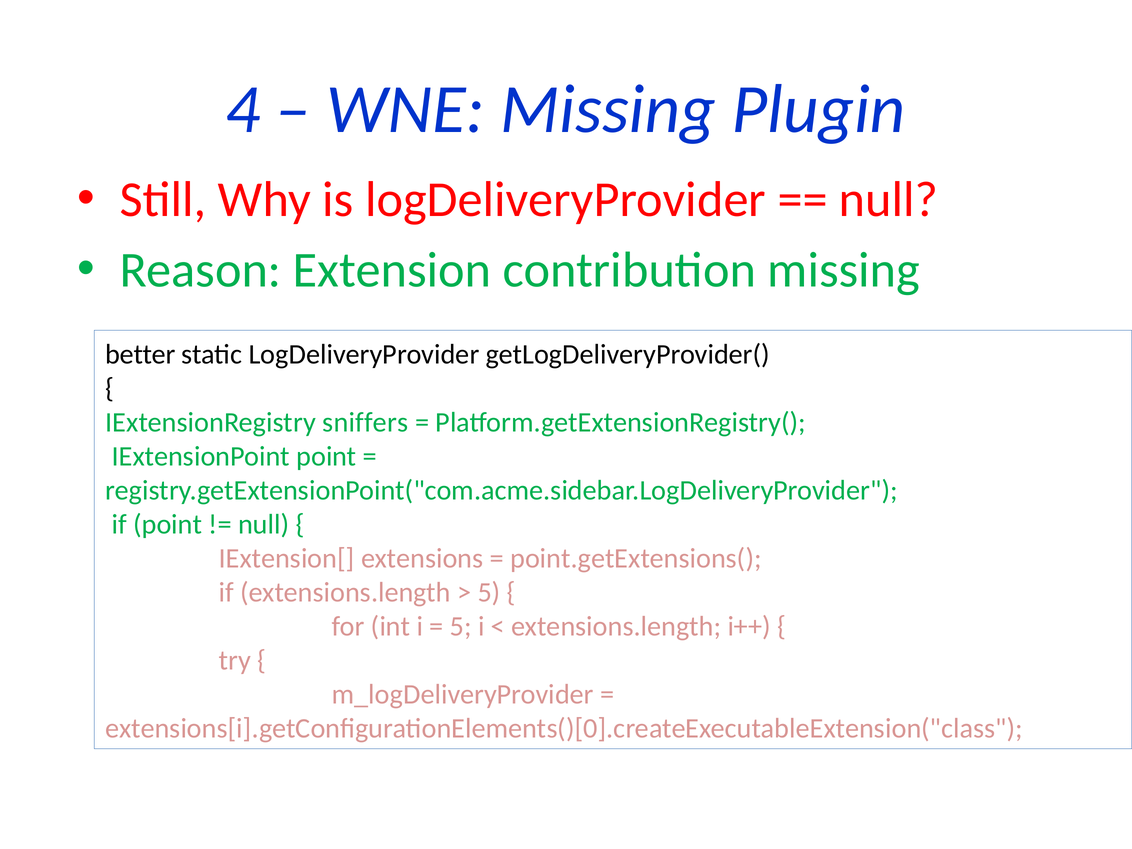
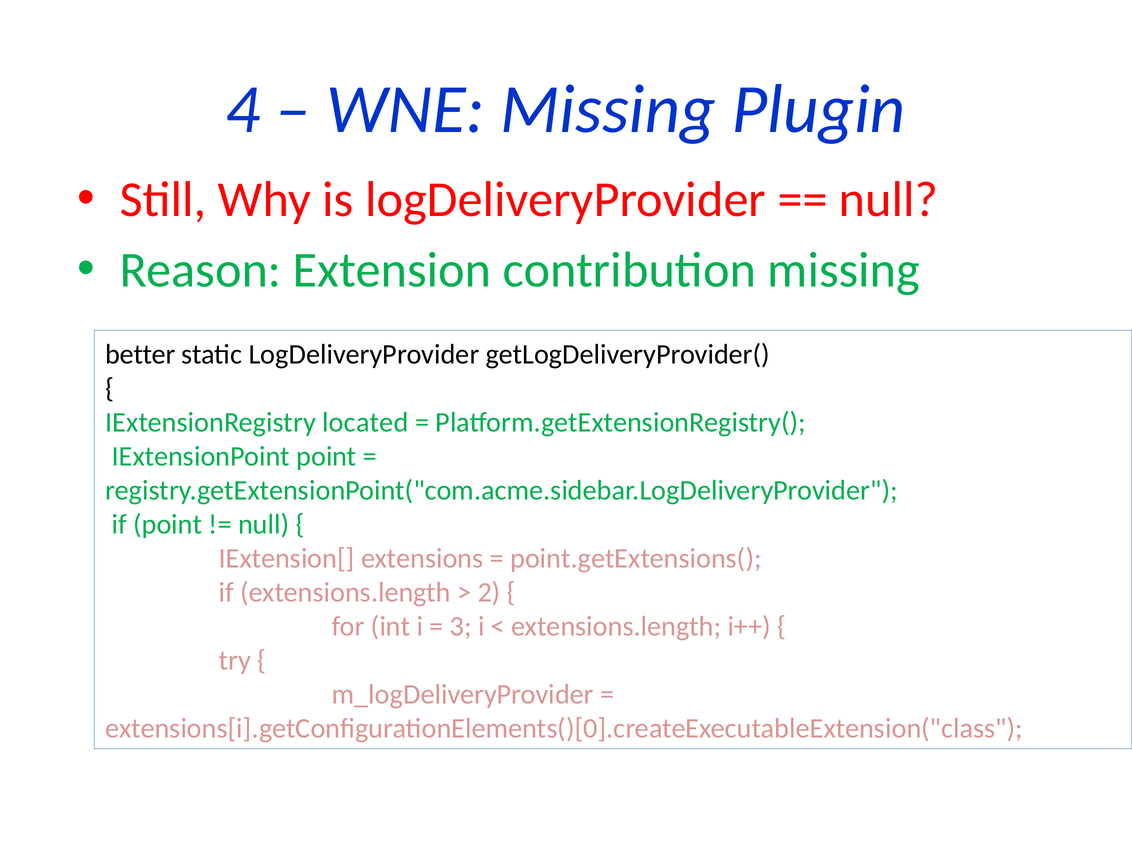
sniffers: sniffers -> located (365, 423)
5: 5 -> 2 (489, 592)
5: 5 -> 3 (461, 626)
